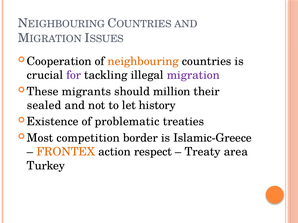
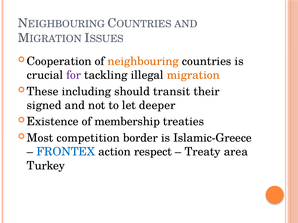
migration colour: purple -> orange (193, 75)
migrants: migrants -> including (86, 92)
million: million -> transit (172, 92)
sealed: sealed -> signed (44, 105)
history: history -> deeper (157, 105)
problematic: problematic -> membership (127, 122)
FRONTEX colour: orange -> blue (66, 152)
